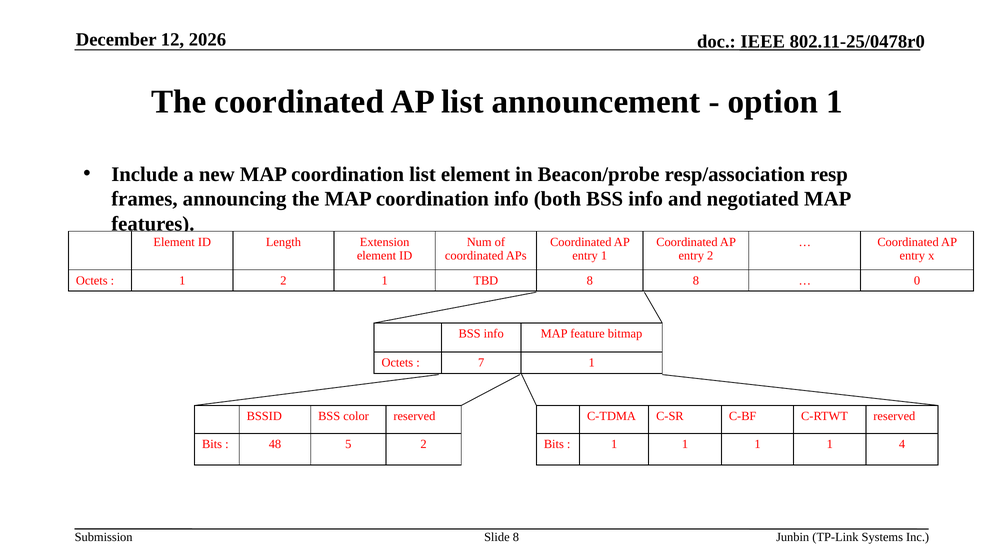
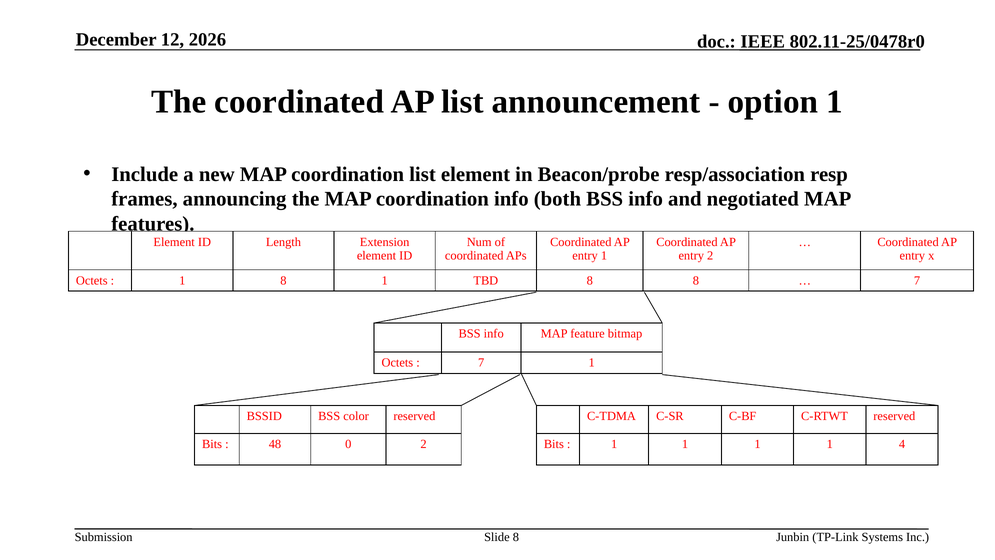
1 2: 2 -> 8 (283, 280)
0: 0 -> 7 (917, 280)
5: 5 -> 0 (348, 444)
